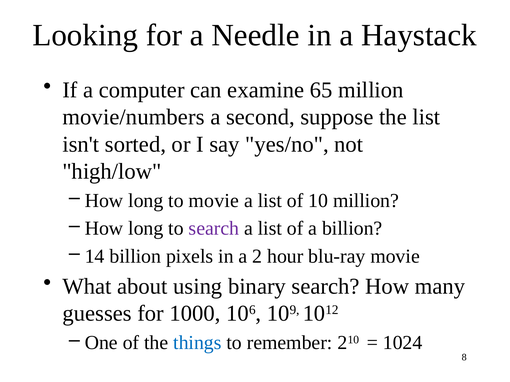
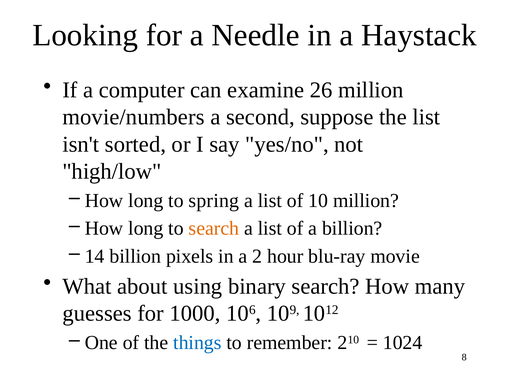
65: 65 -> 26 (321, 90)
to movie: movie -> spring (214, 201)
search colour: purple -> orange (214, 229)
